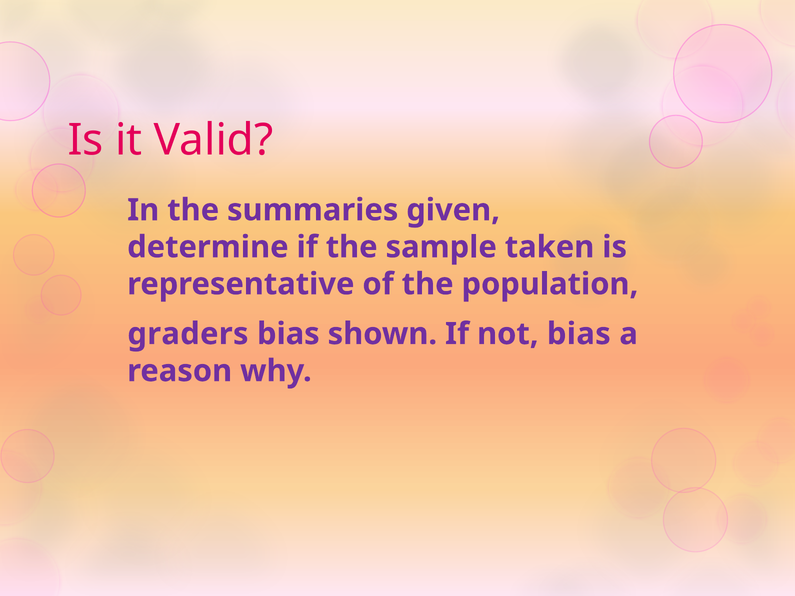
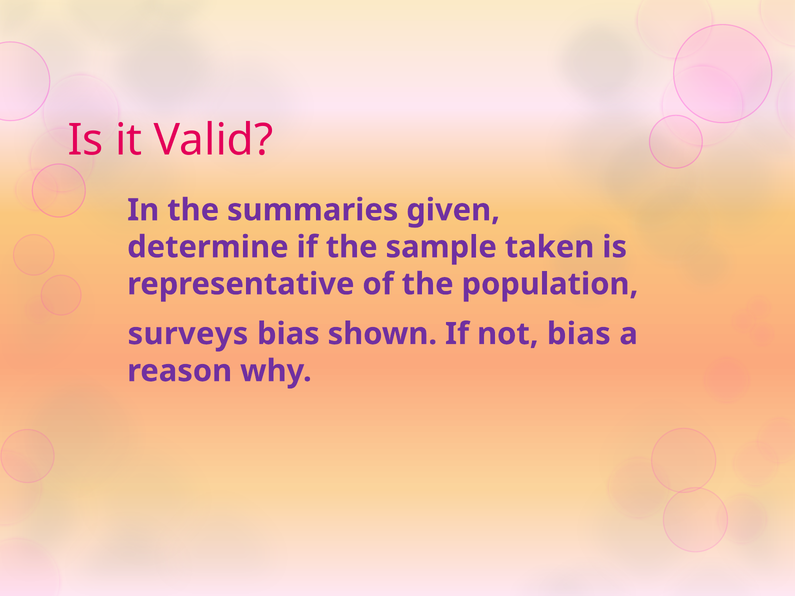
graders: graders -> surveys (188, 334)
